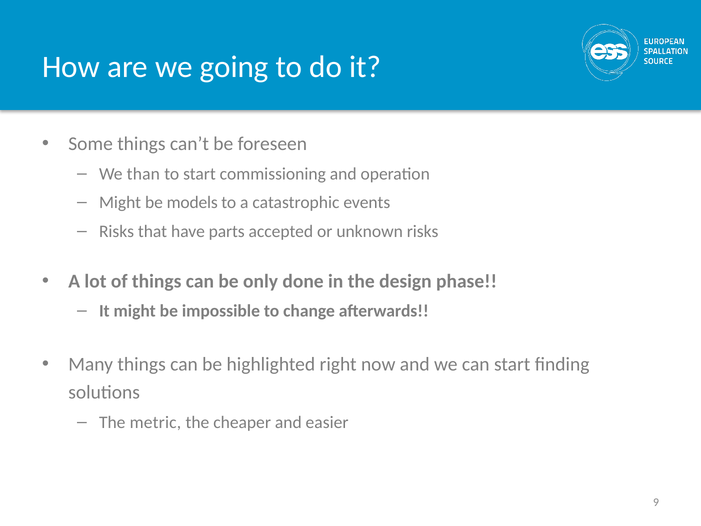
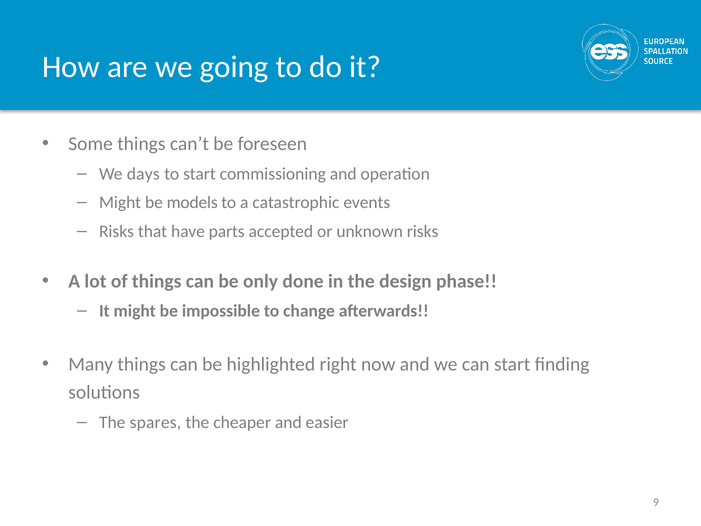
than: than -> days (143, 174)
metric: metric -> spares (155, 422)
